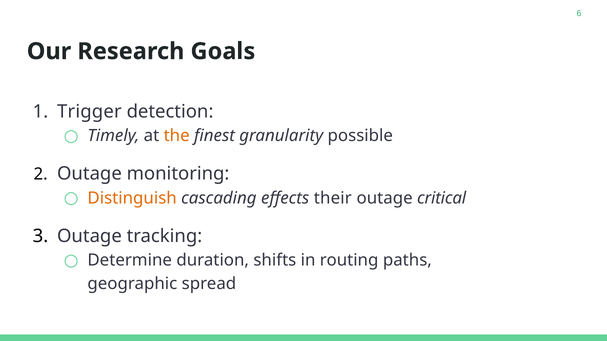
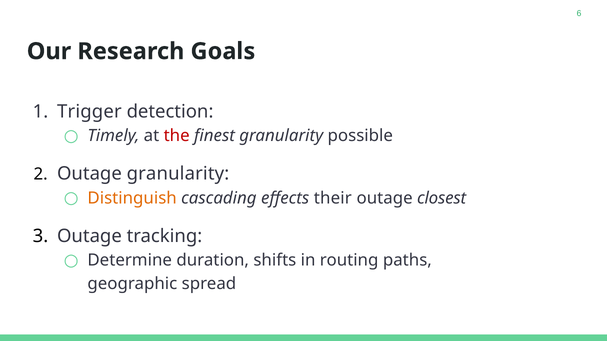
the colour: orange -> red (177, 136)
Outage monitoring: monitoring -> granularity (178, 174)
critical: critical -> closest (442, 198)
